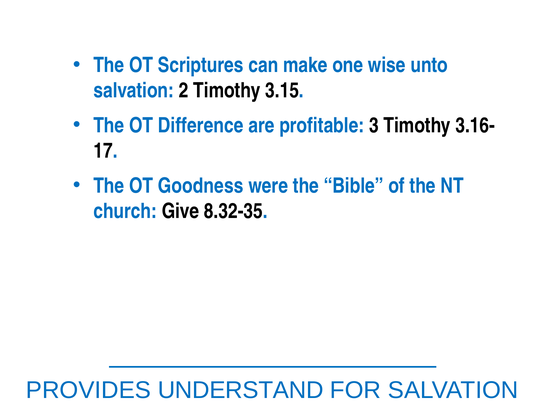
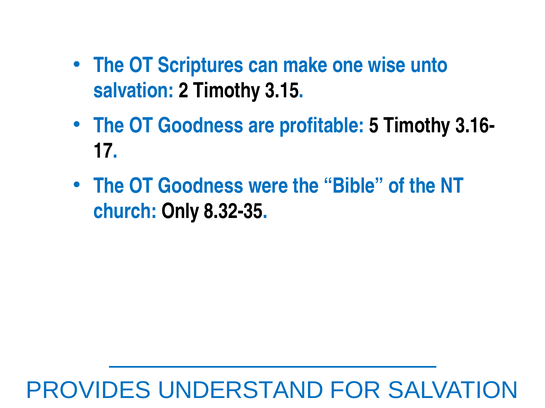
Difference: Difference -> Goodness (201, 126)
3: 3 -> 5 (374, 126)
Give: Give -> Only (181, 212)
